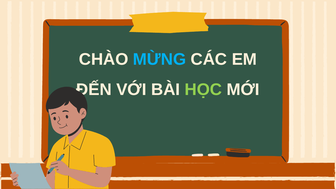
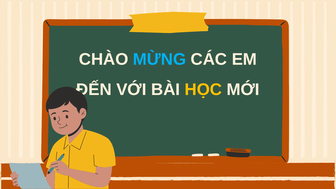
HỌC colour: light green -> yellow (203, 90)
